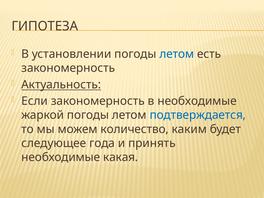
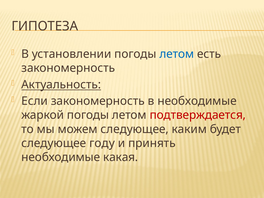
подтверждается colour: blue -> red (198, 115)
можем количество: количество -> следующее (135, 129)
года: года -> году (102, 143)
